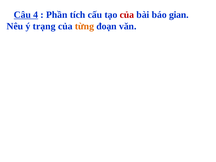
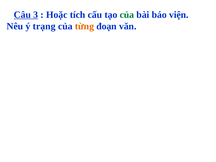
4: 4 -> 3 (36, 15)
Phần: Phần -> Hoặc (57, 15)
của colour: red -> green (127, 15)
gian: gian -> viện (179, 15)
